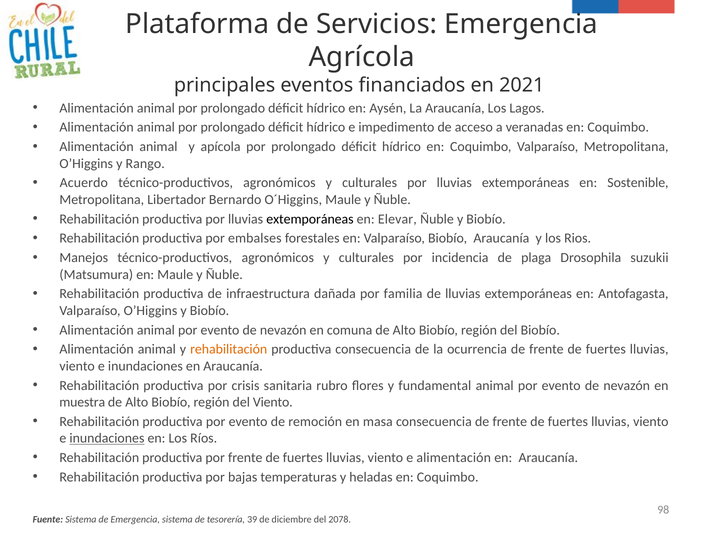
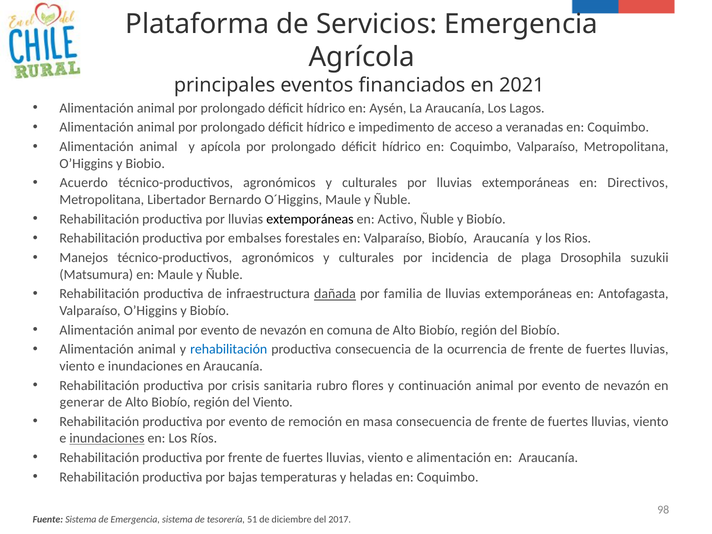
Rango: Rango -> Biobio (145, 163)
Sostenible: Sostenible -> Directivos (638, 183)
Elevar: Elevar -> Activo (397, 219)
dañada underline: none -> present (335, 294)
rehabilitación colour: orange -> blue (229, 349)
fundamental: fundamental -> continuación (435, 385)
muestra: muestra -> generar (82, 402)
39: 39 -> 51 (252, 519)
2078: 2078 -> 2017 (340, 519)
